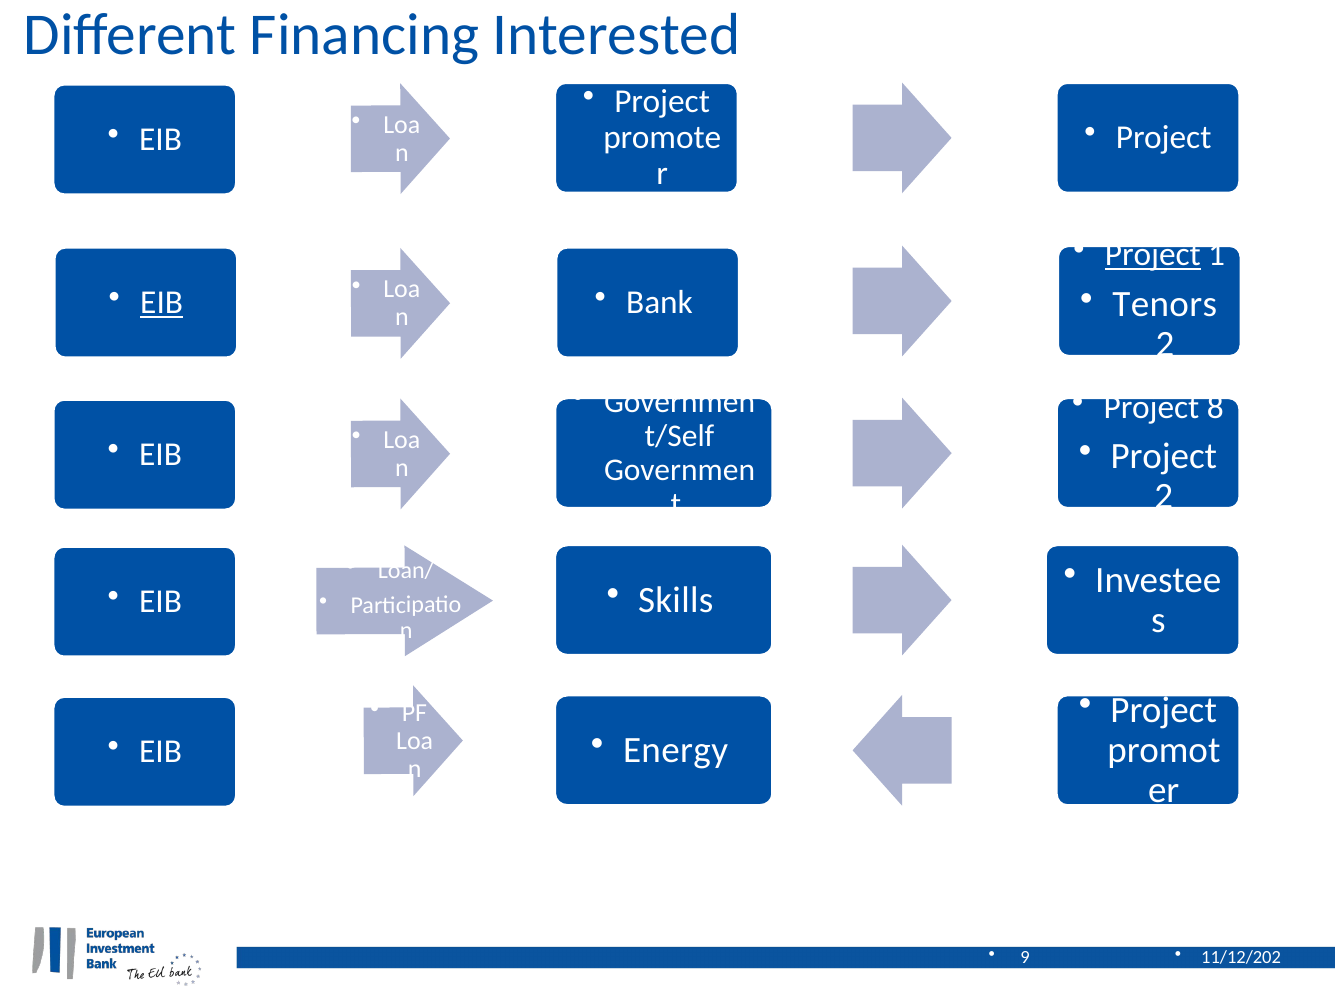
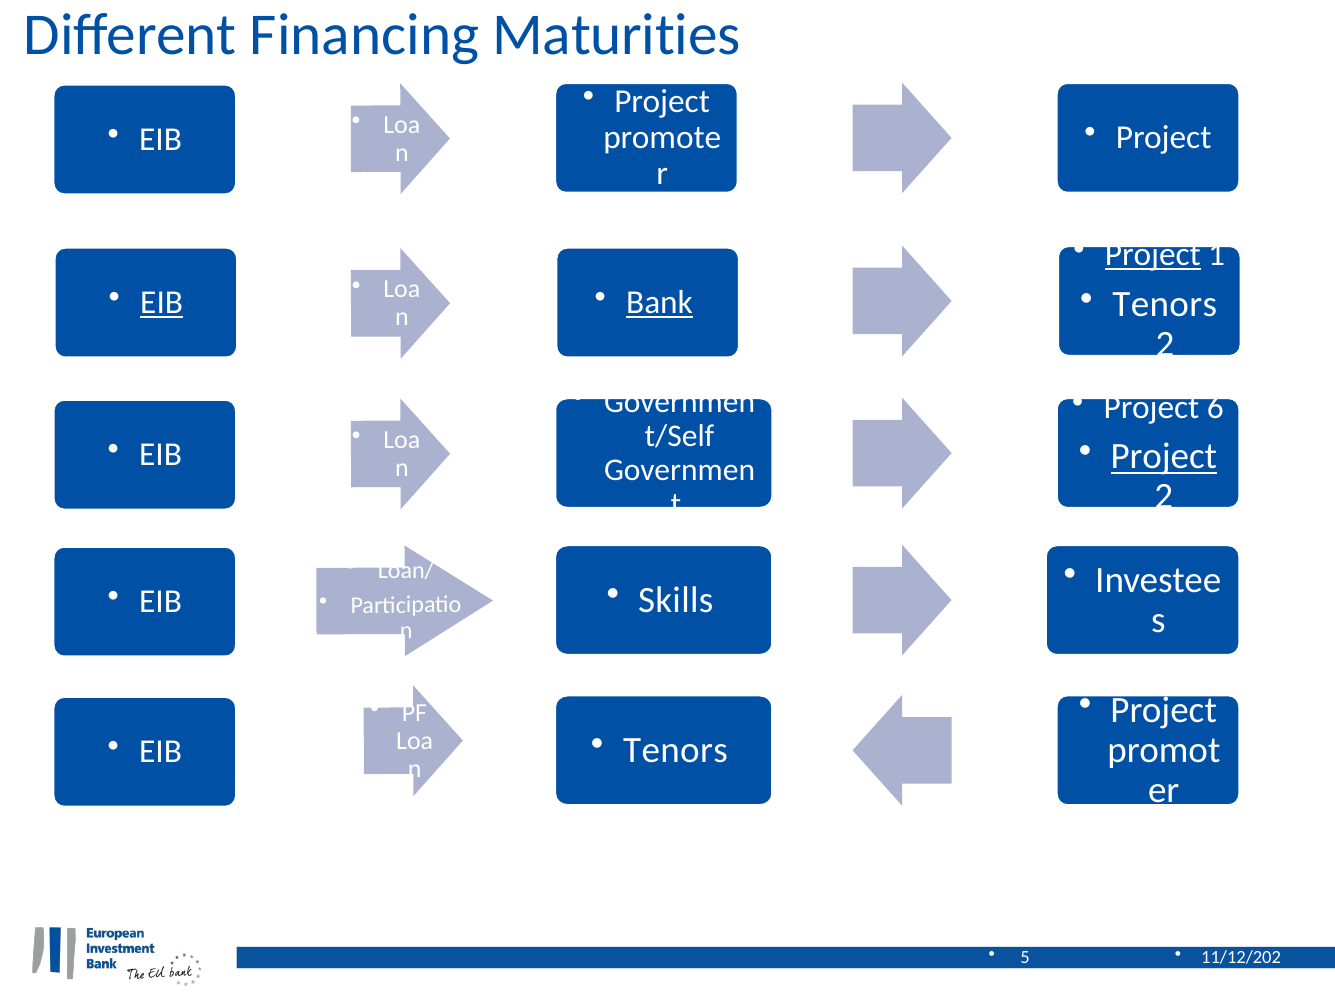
Interested: Interested -> Maturities (617, 35)
Bank underline: none -> present (660, 302)
Project 8: 8 -> 6 (1215, 407)
Project underline: none -> present (1164, 457)
Energy: Energy -> Tenors (676, 750)
9: 9 -> 5 (1025, 958)
